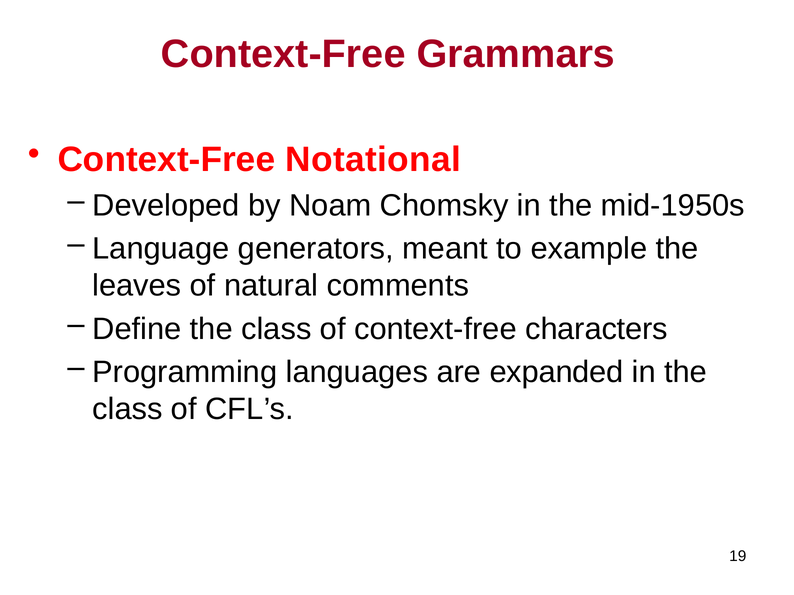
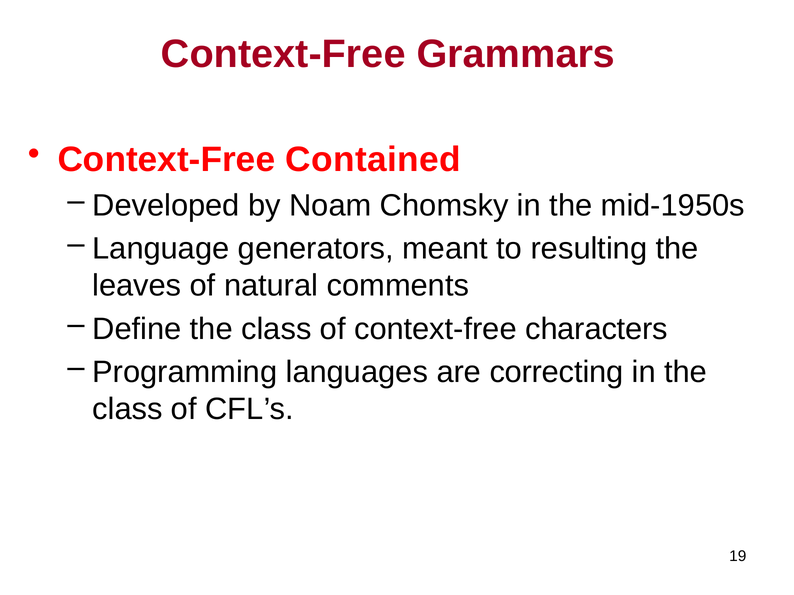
Notational: Notational -> Contained (373, 160)
example: example -> resulting (589, 249)
expanded: expanded -> correcting (556, 372)
